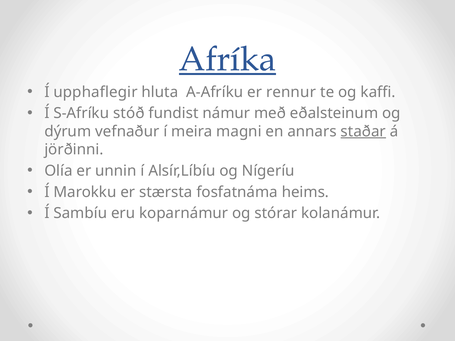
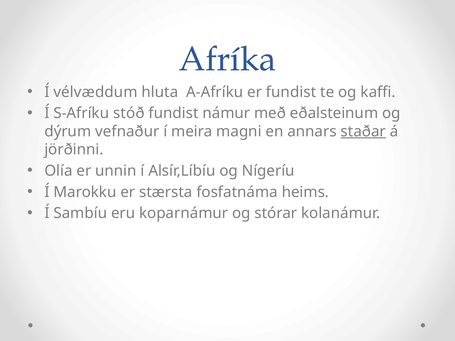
Afríka underline: present -> none (227, 59)
upphaflegir: upphaflegir -> vélvæddum (95, 92)
er rennur: rennur -> fundist (291, 92)
